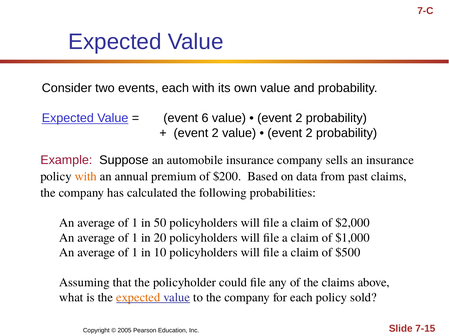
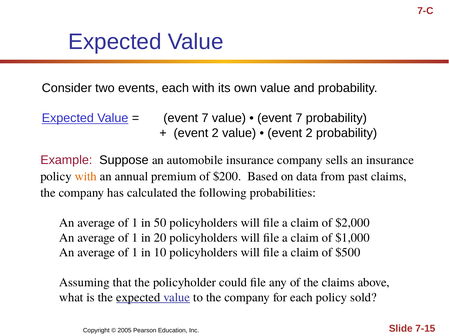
6: 6 -> 7 (205, 118)
2: 2 -> 7 (299, 118)
expected colour: orange -> black (138, 298)
